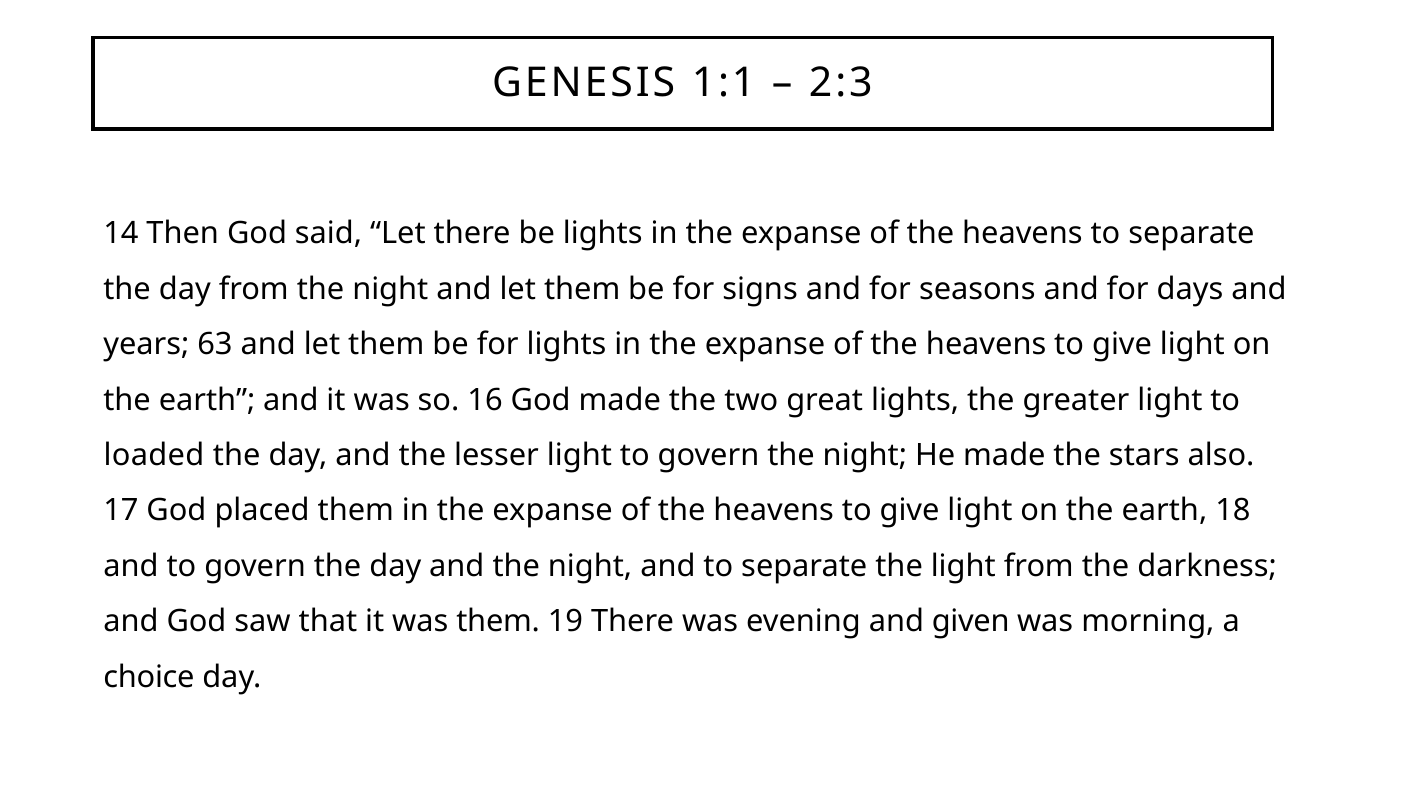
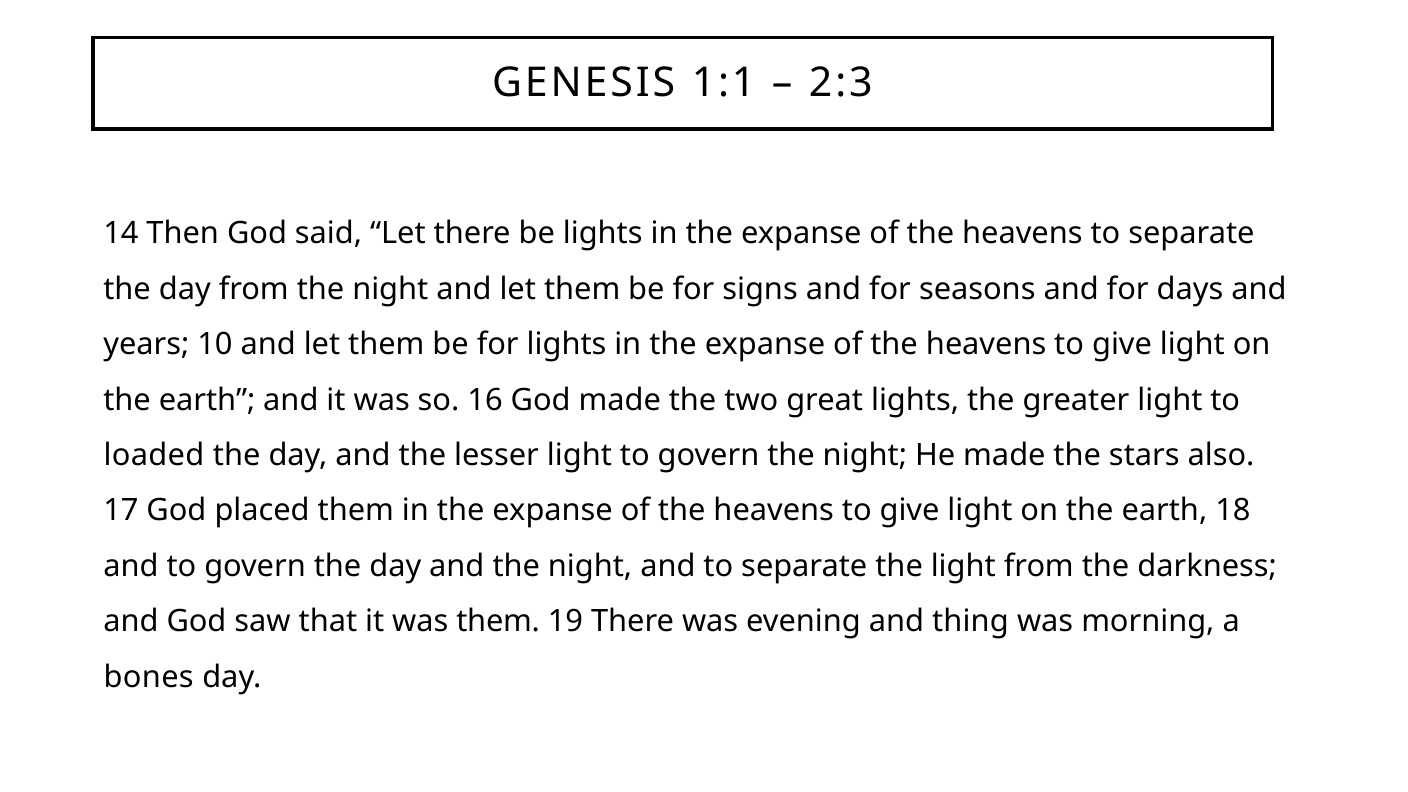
63: 63 -> 10 (215, 345)
given: given -> thing (970, 622)
choice: choice -> bones (149, 677)
